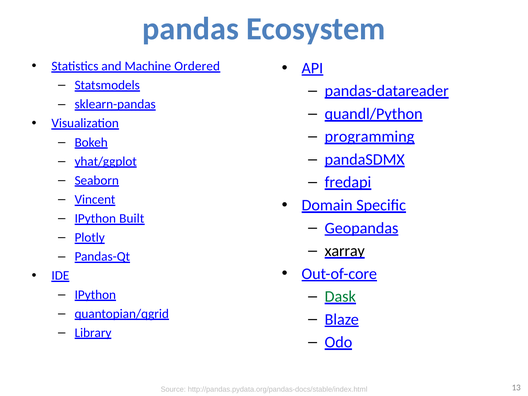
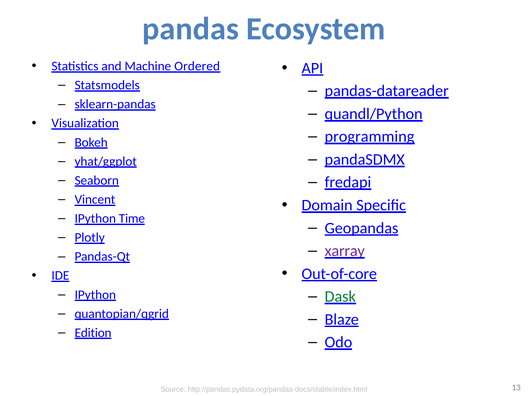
Built: Built -> Time (132, 218)
xarray colour: black -> purple (345, 251)
Library: Library -> Edition (93, 333)
